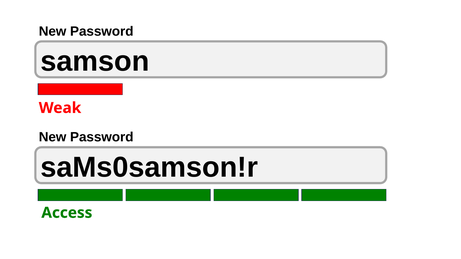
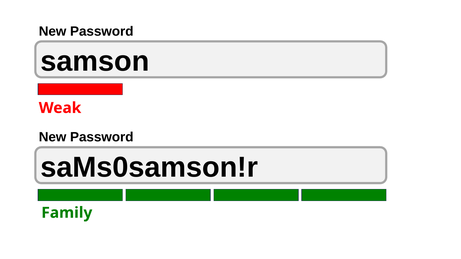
Access: Access -> Family (67, 213)
